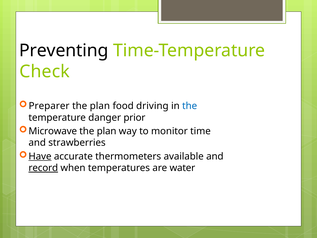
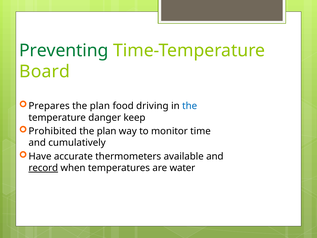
Preventing colour: black -> green (64, 50)
Check: Check -> Board (45, 72)
Preparer: Preparer -> Prepares (49, 106)
prior: prior -> keep (134, 117)
Microwave: Microwave -> Prohibited (53, 131)
strawberries: strawberries -> cumulatively (77, 143)
Have underline: present -> none (40, 156)
